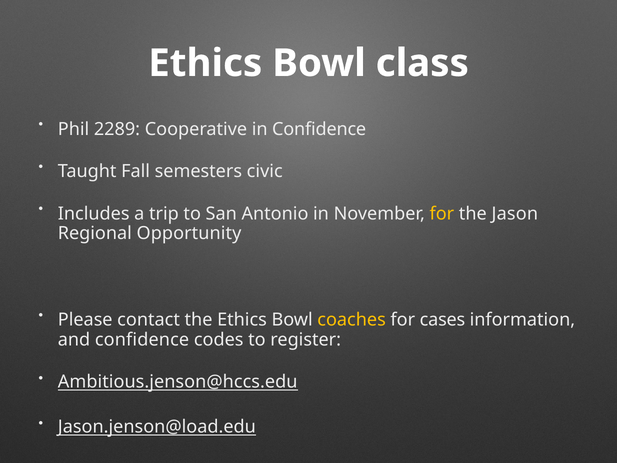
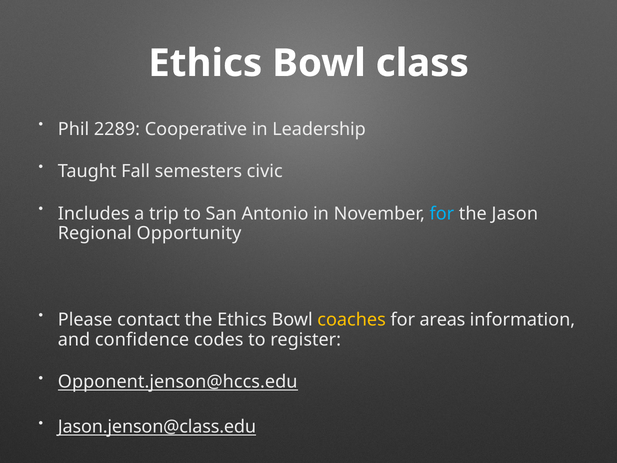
in Confidence: Confidence -> Leadership (319, 129)
for colour: yellow -> light blue (442, 214)
cases: cases -> areas (442, 320)
Ambitious.jenson@hccs.edu: Ambitious.jenson@hccs.edu -> Opponent.jenson@hccs.edu (178, 382)
Jason.jenson@load.edu: Jason.jenson@load.edu -> Jason.jenson@class.edu (157, 427)
